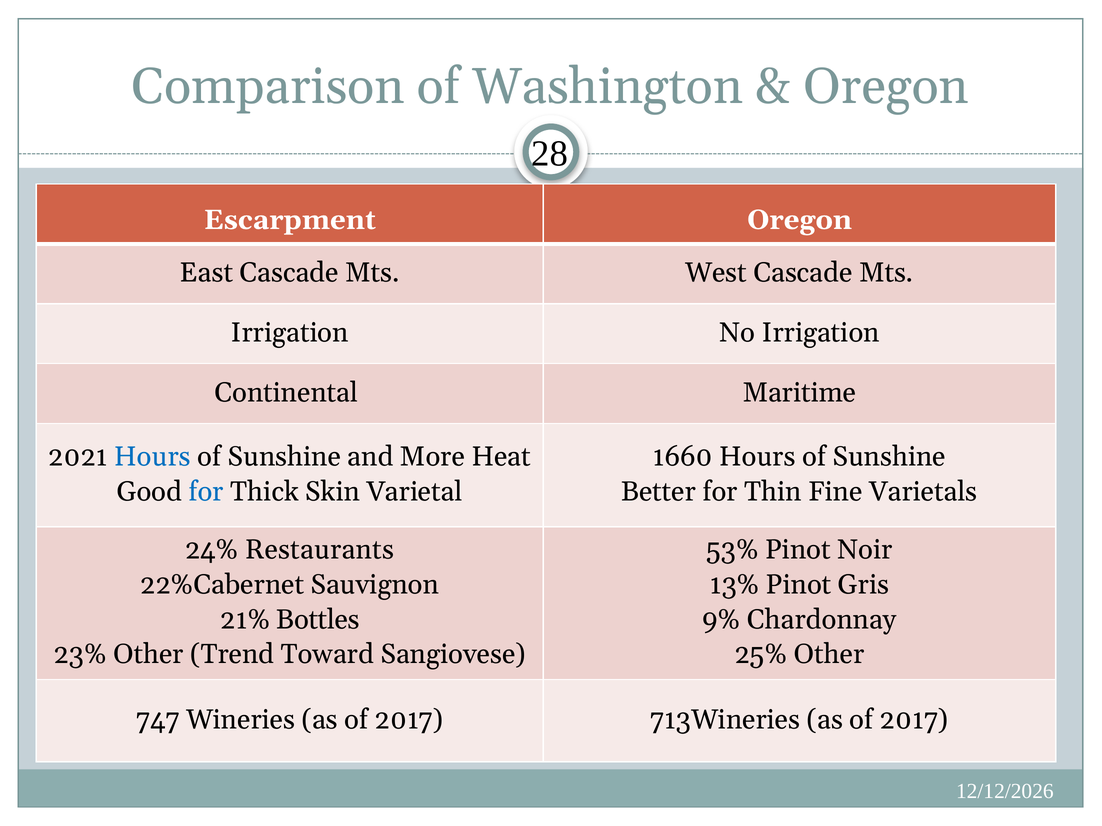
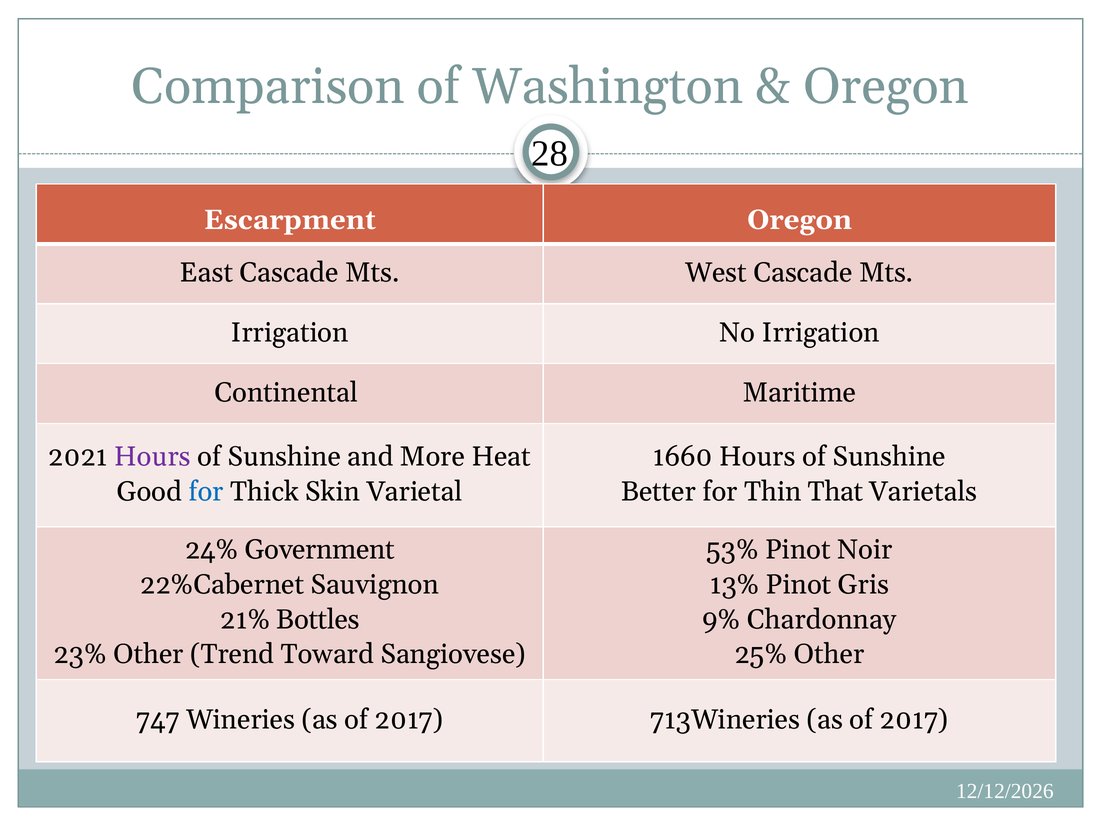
Hours colour: blue -> purple (153, 457)
Fine: Fine -> That (836, 492)
Restaurants: Restaurants -> Government (320, 550)
